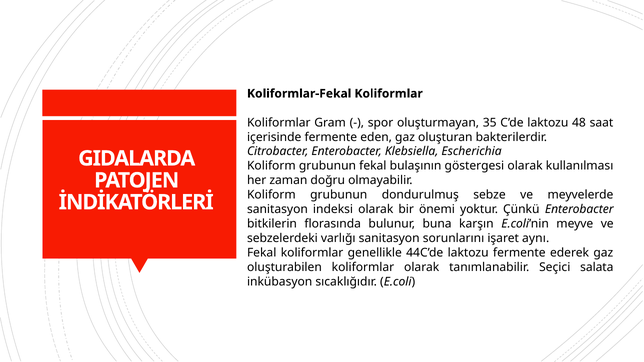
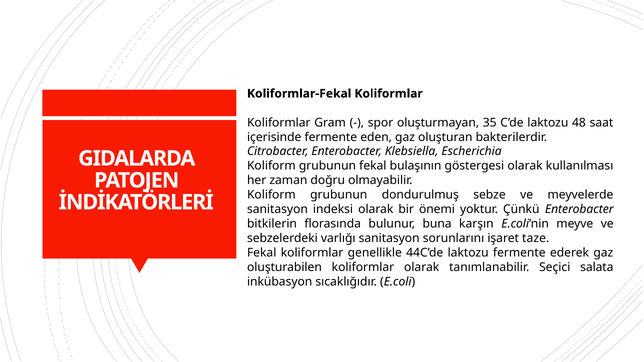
aynı: aynı -> taze (536, 239)
